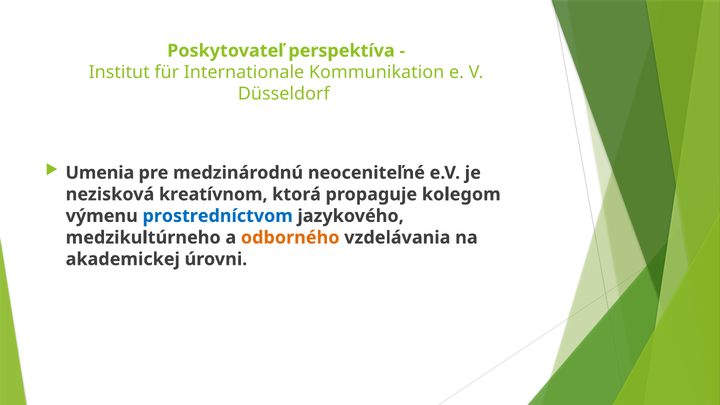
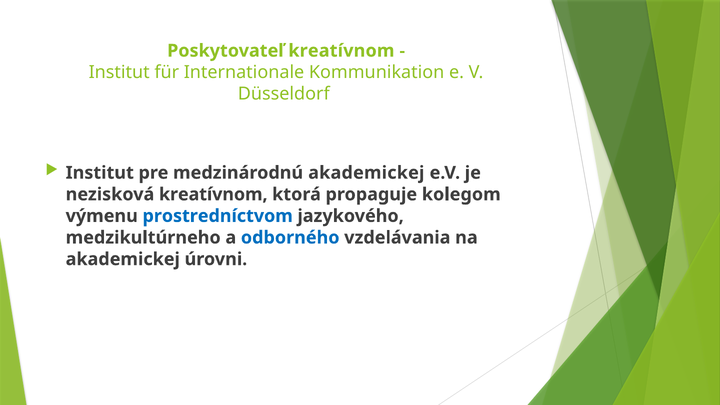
Poskytovateľ perspektíva: perspektíva -> kreatívnom (341, 51)
Umenia: Umenia -> Institut (100, 173)
medzinárodnú neoceniteľné: neoceniteľné -> akademickej (366, 173)
odborného colour: orange -> blue (290, 238)
